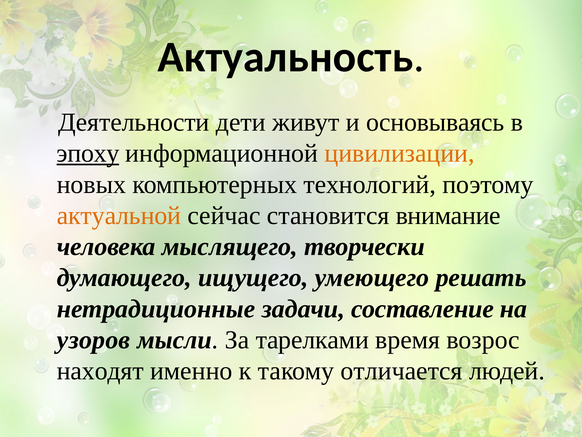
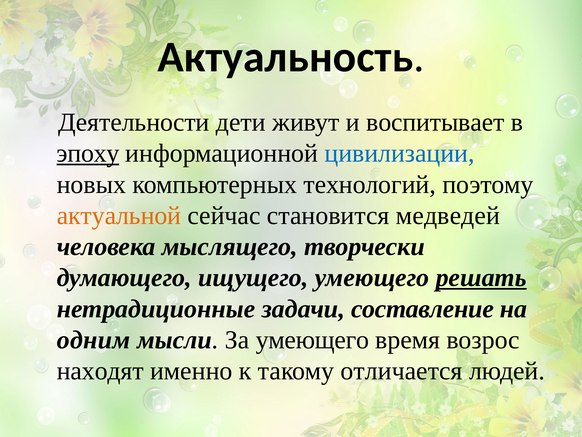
основываясь: основываясь -> воспитывает (435, 122)
цивилизации colour: orange -> blue (400, 153)
внимание: внимание -> медведей (448, 215)
решать underline: none -> present (481, 277)
узоров: узоров -> одним (94, 340)
За тарелками: тарелками -> умеющего (312, 340)
